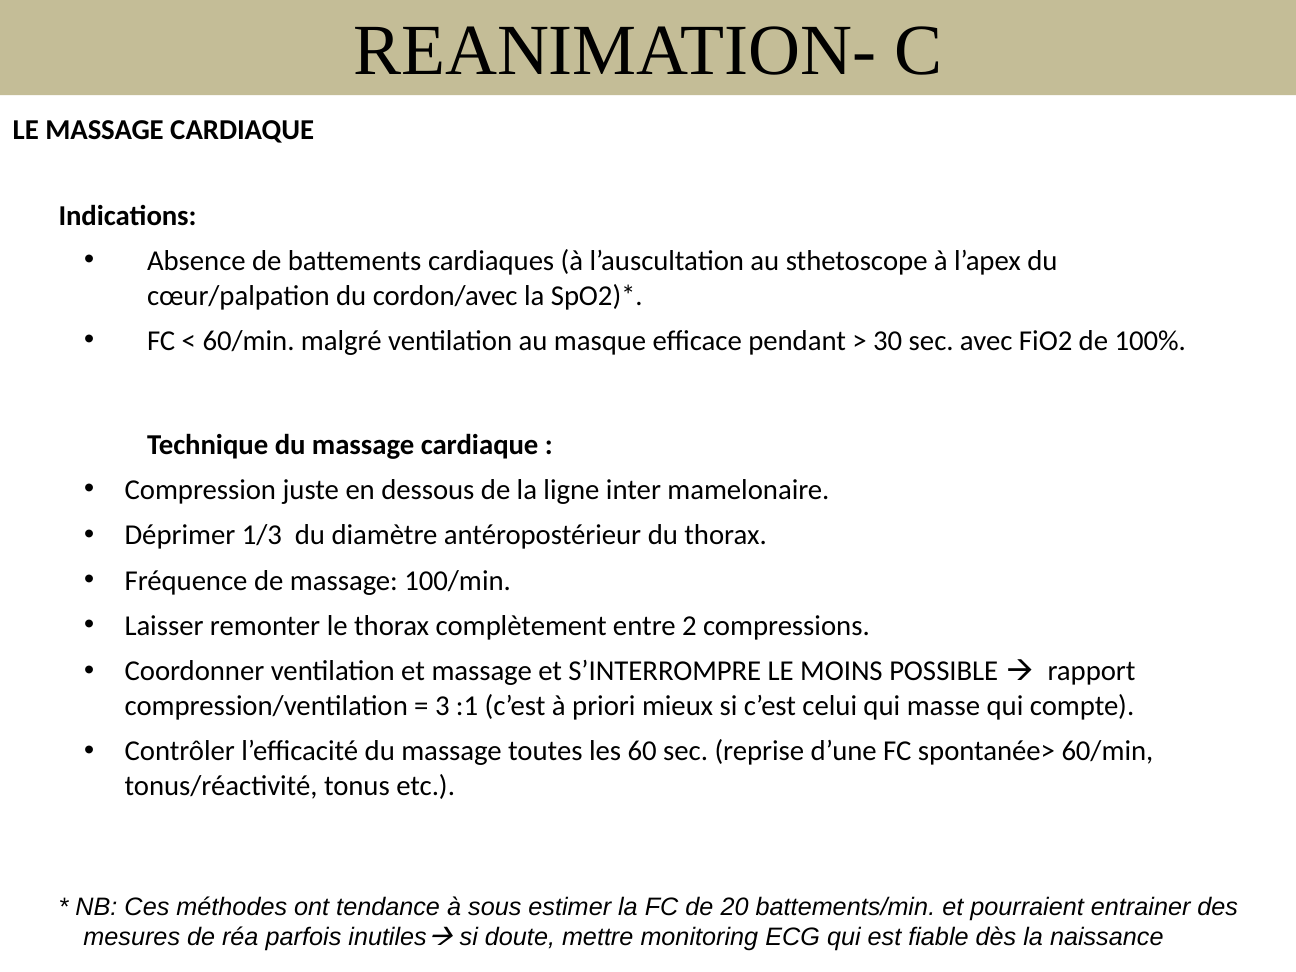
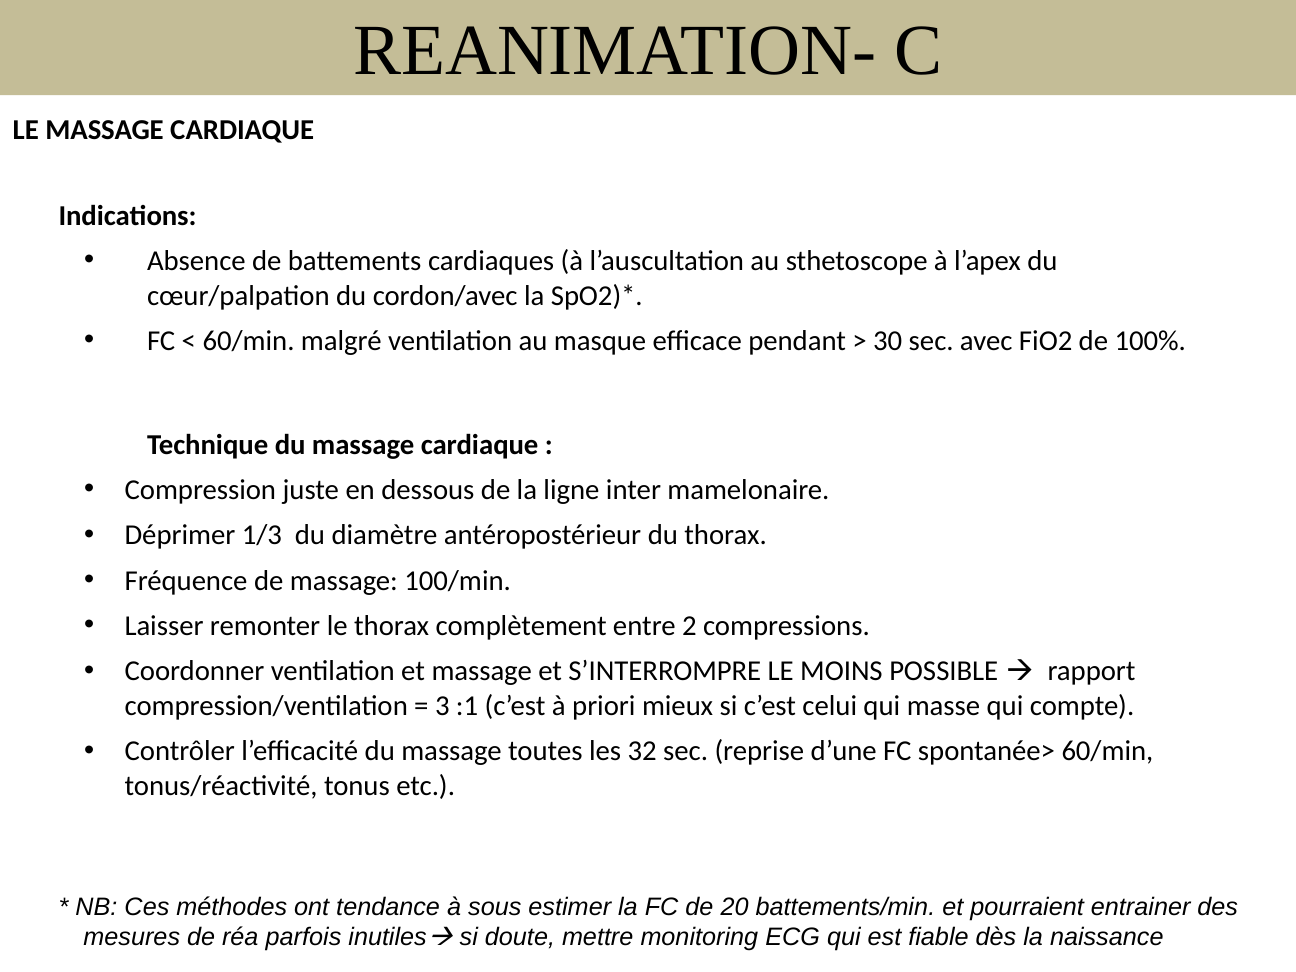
60: 60 -> 32 (642, 751)
